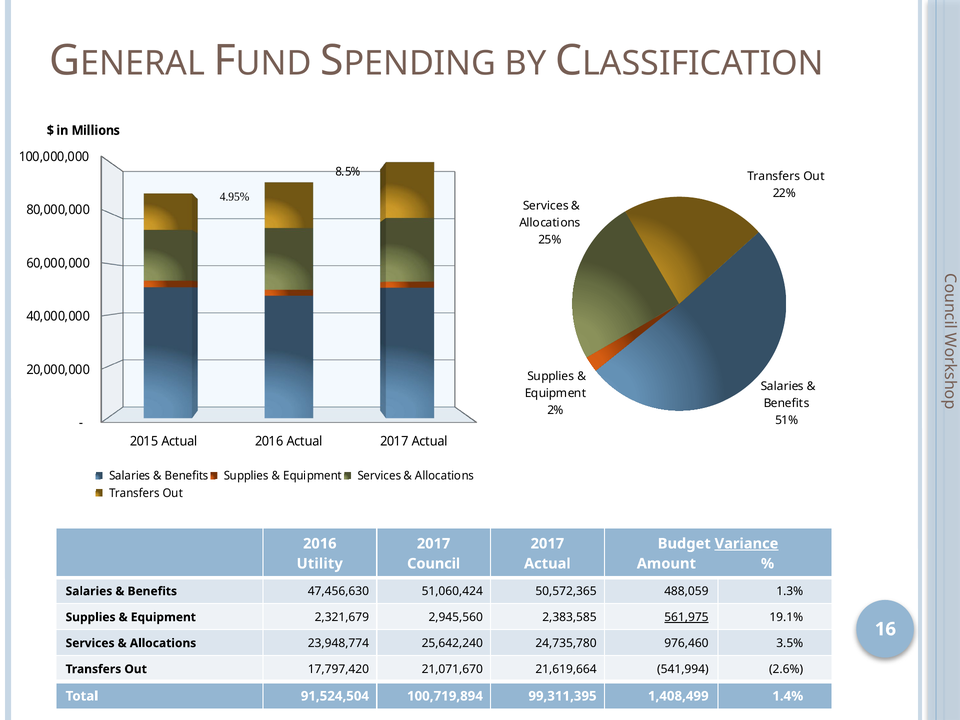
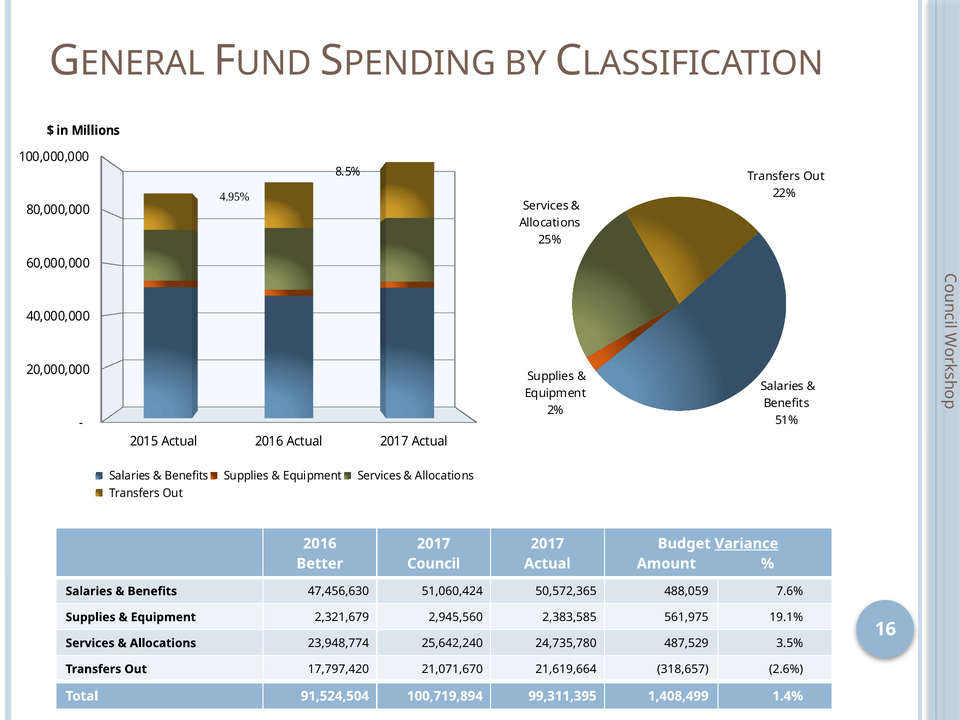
Utility: Utility -> Better (320, 564)
1.3%: 1.3% -> 7.6% (790, 591)
561,975 underline: present -> none (686, 617)
976,460: 976,460 -> 487,529 (686, 643)
541,994: 541,994 -> 318,657 (683, 669)
